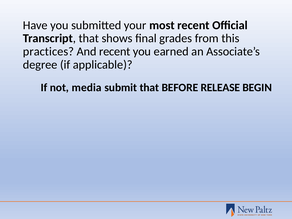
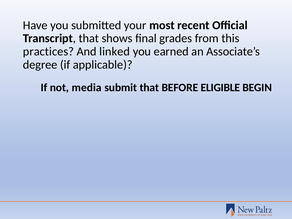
And recent: recent -> linked (115, 51)
RELEASE: RELEASE -> ELIGIBLE (220, 87)
